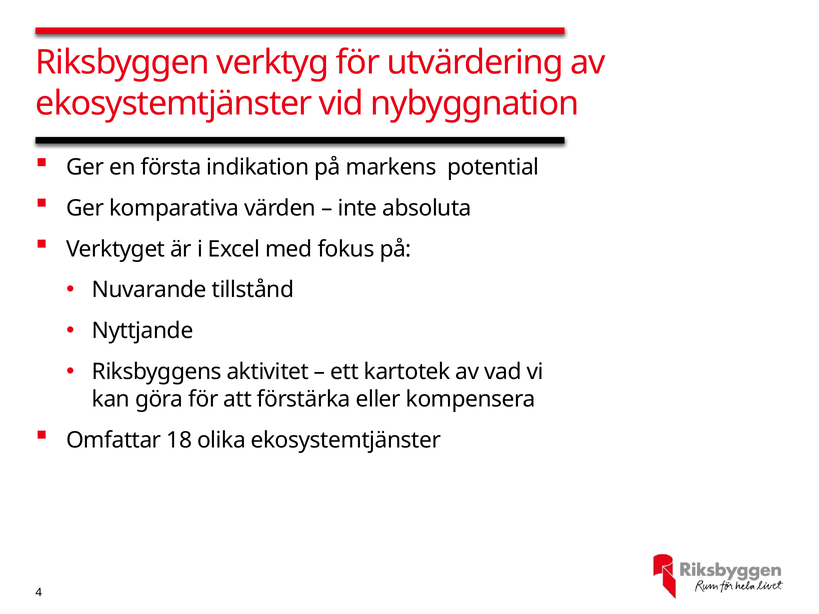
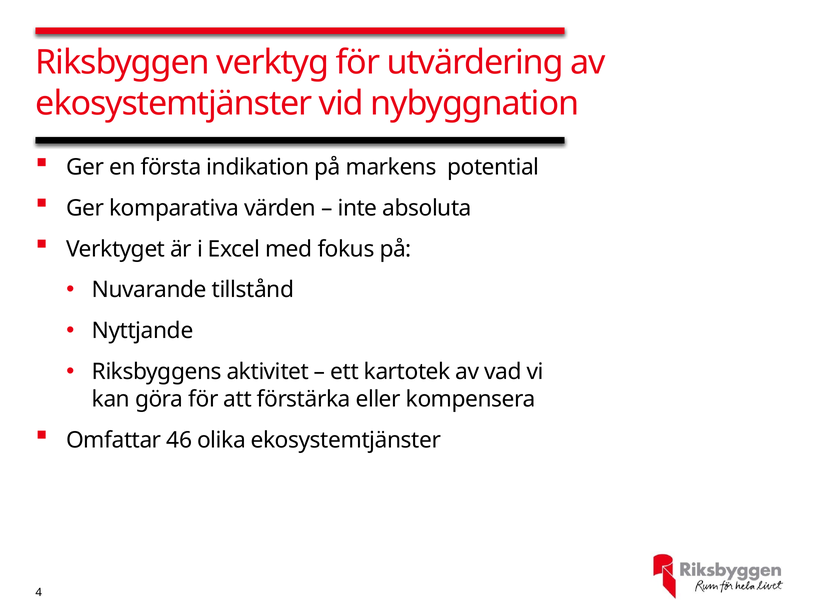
18: 18 -> 46 (179, 440)
